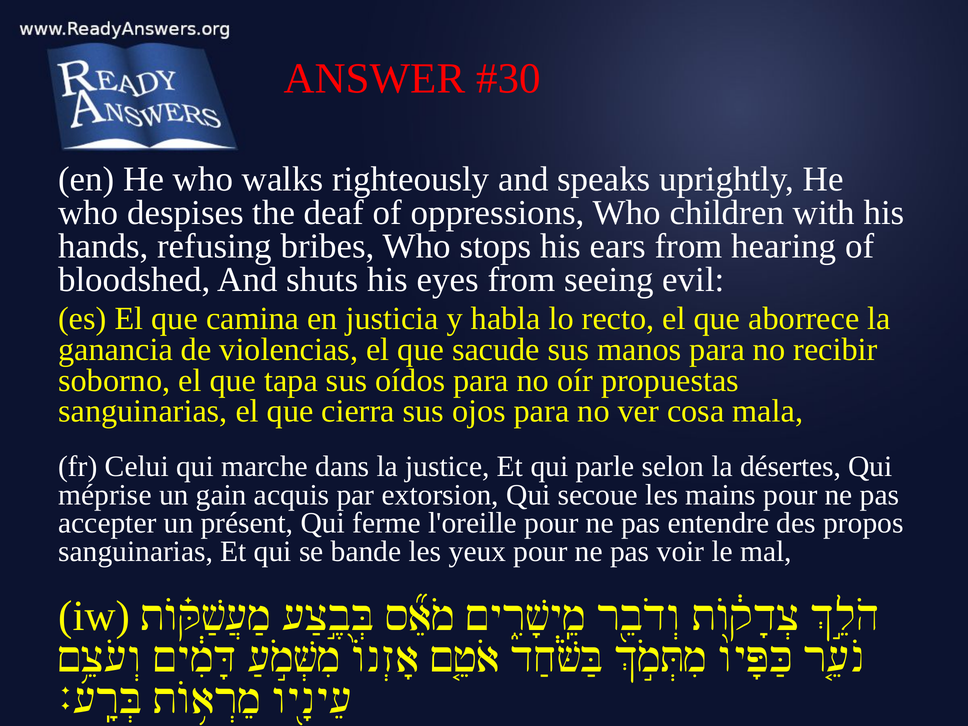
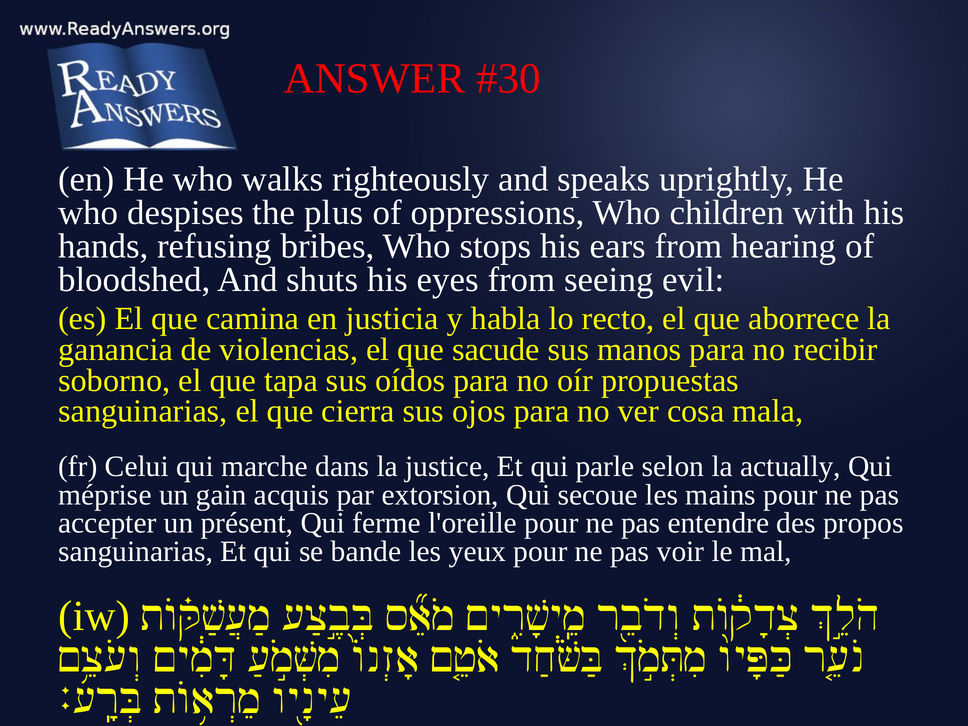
deaf: deaf -> plus (334, 213)
désertes: désertes -> actually (791, 466)
